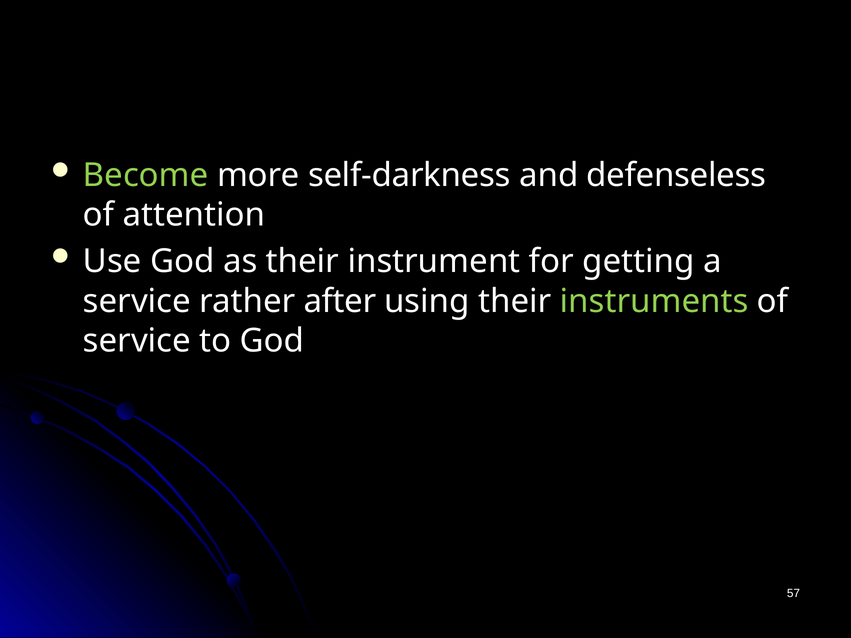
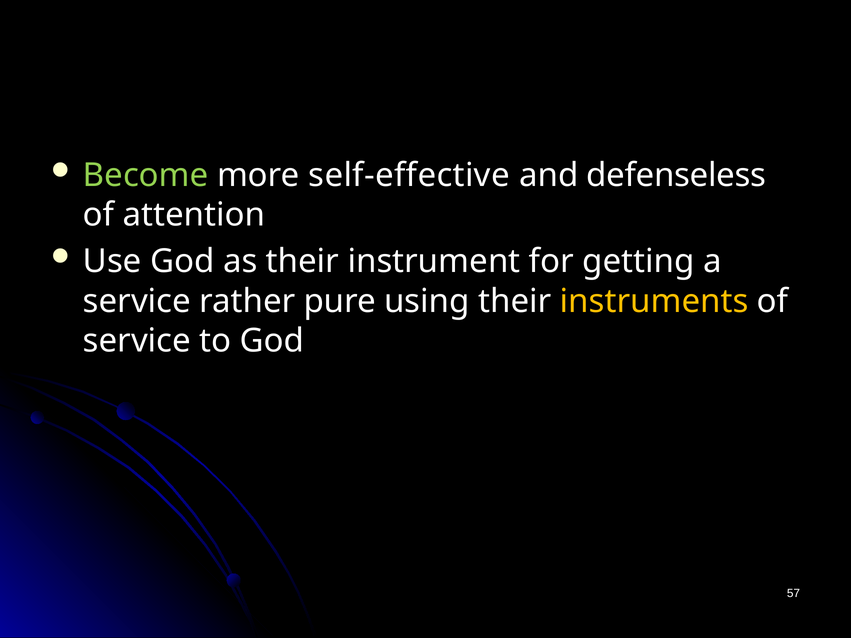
self-darkness: self-darkness -> self-effective (409, 175)
after: after -> pure (340, 301)
instruments colour: light green -> yellow (654, 301)
